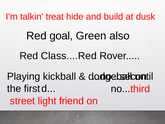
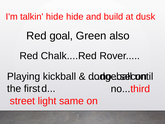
talkin treat: treat -> hide (55, 17)
Class....Red: Class....Red -> Chalk....Red (69, 56)
friend: friend -> same (71, 101)
